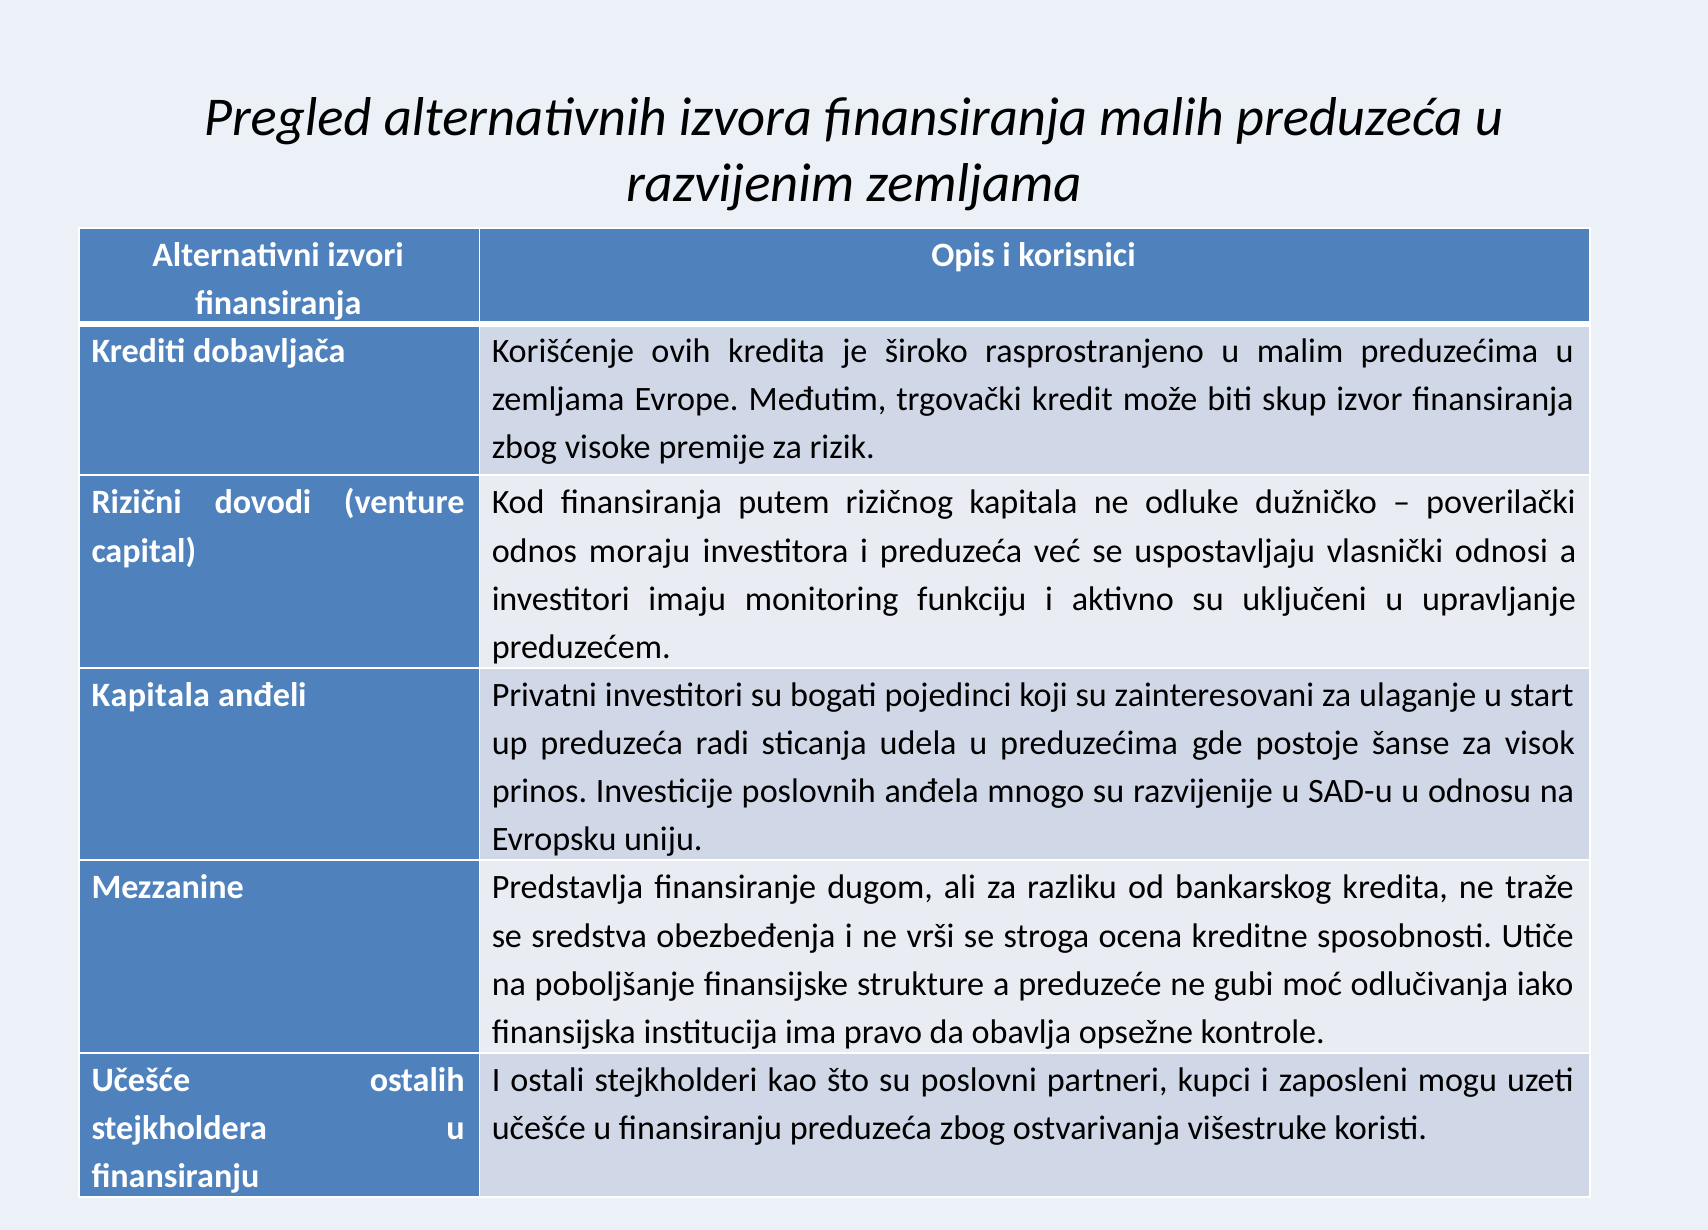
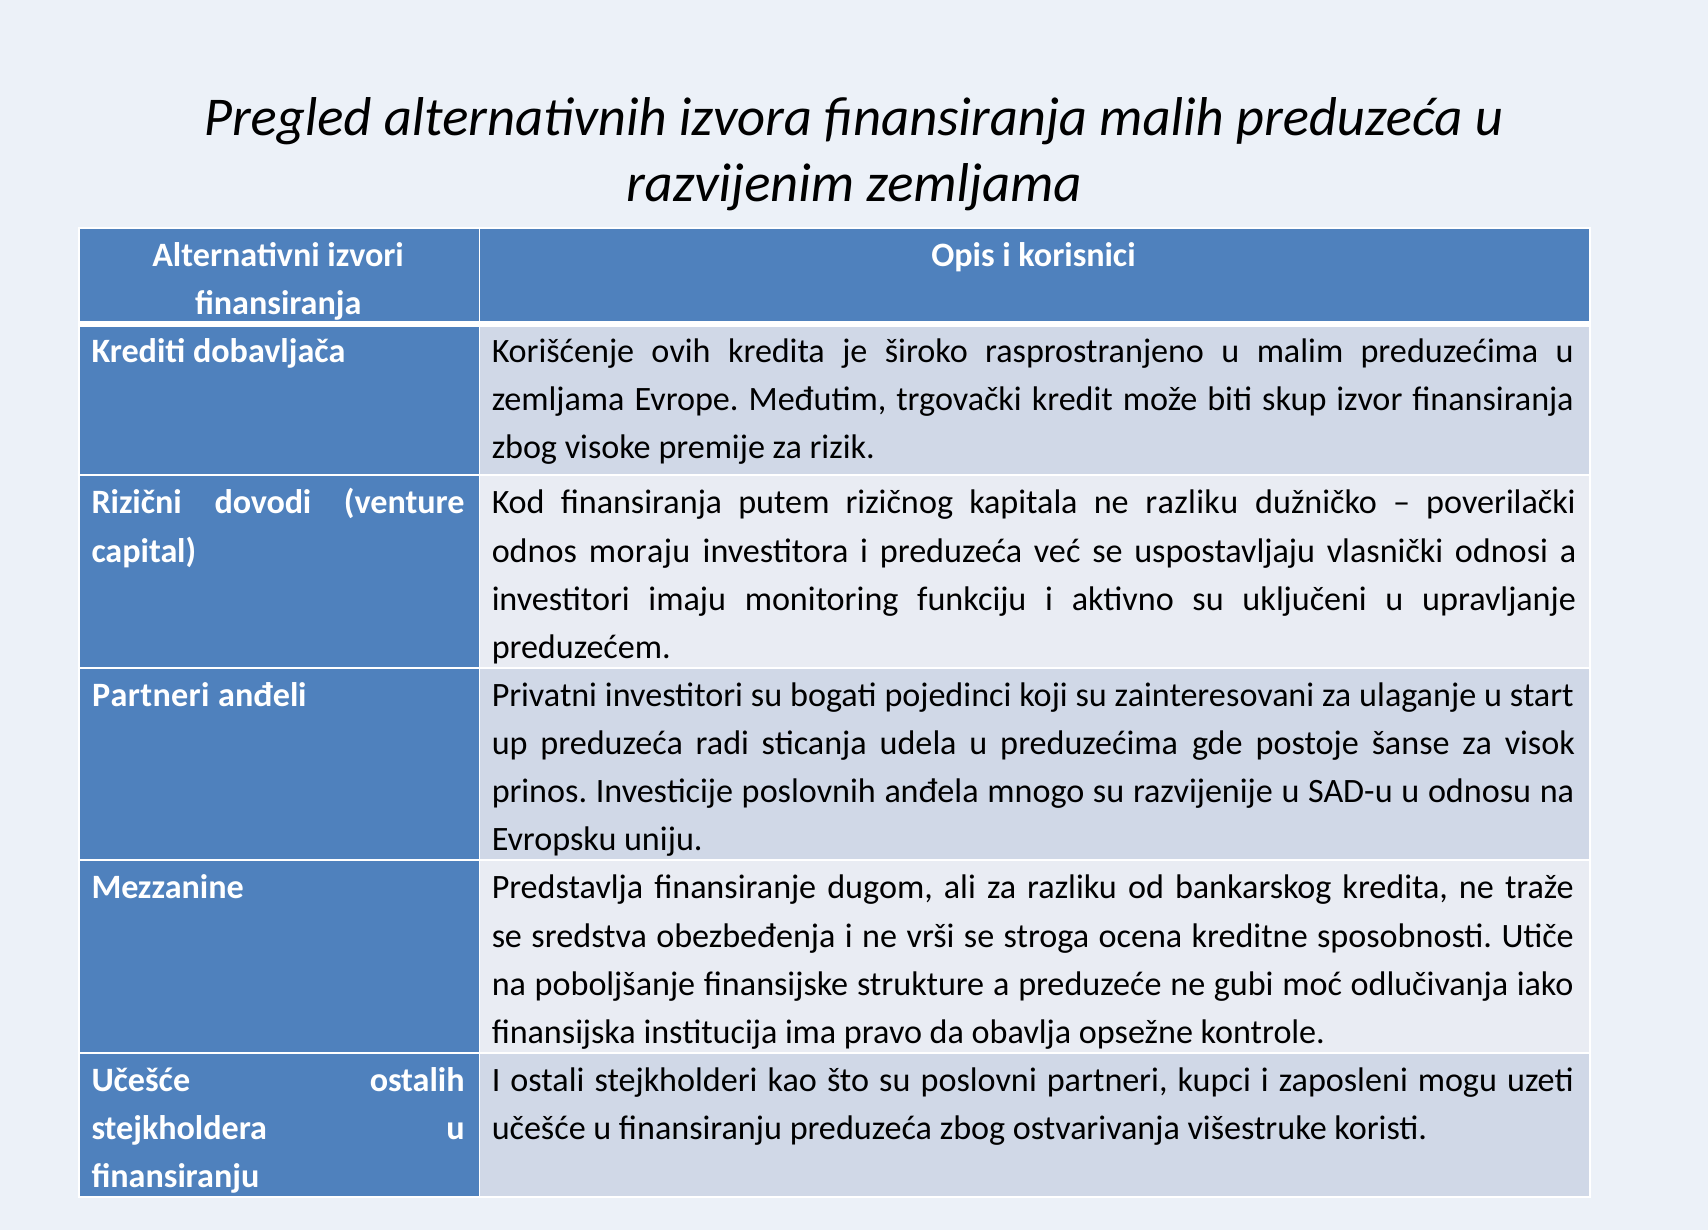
ne odluke: odluke -> razliku (1192, 503)
Kapitala: Kapitala -> Partneri (151, 695)
